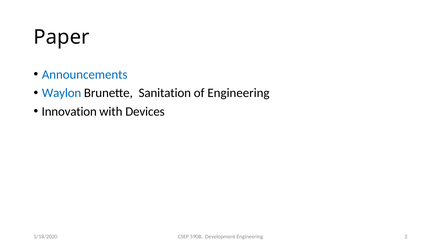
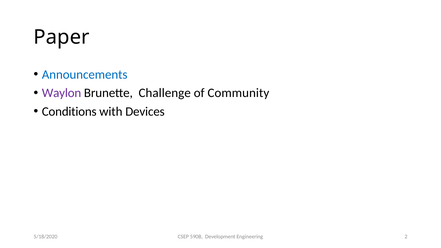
Waylon colour: blue -> purple (62, 93)
Sanitation: Sanitation -> Challenge (165, 93)
of Engineering: Engineering -> Community (238, 93)
Innovation: Innovation -> Conditions (69, 112)
